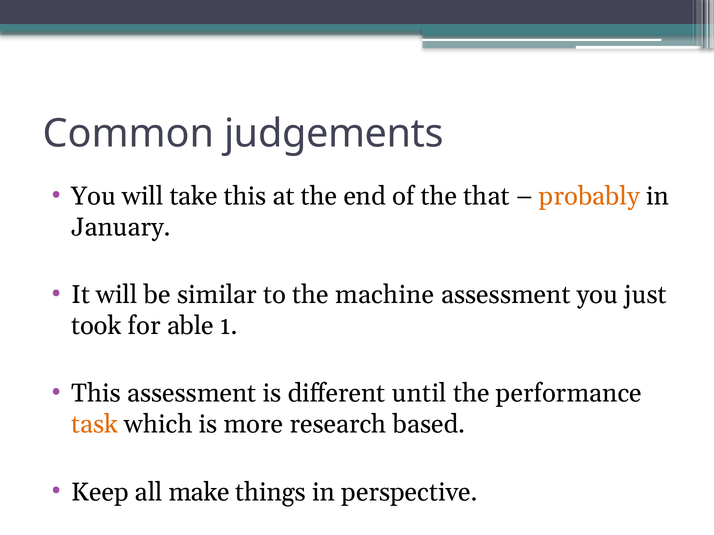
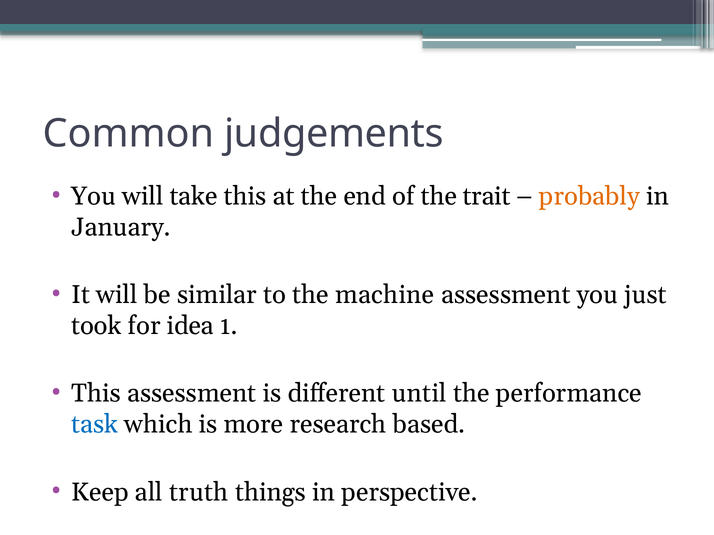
that: that -> trait (487, 196)
able: able -> idea (190, 326)
task colour: orange -> blue (95, 425)
make: make -> truth (199, 493)
